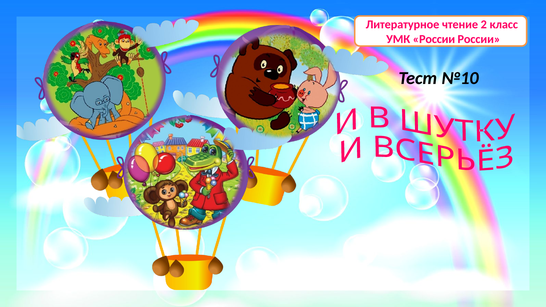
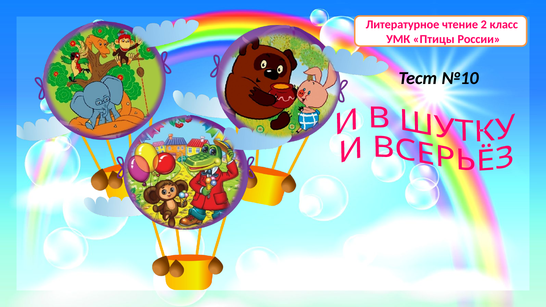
УМК России: России -> Птицы (434, 39)
